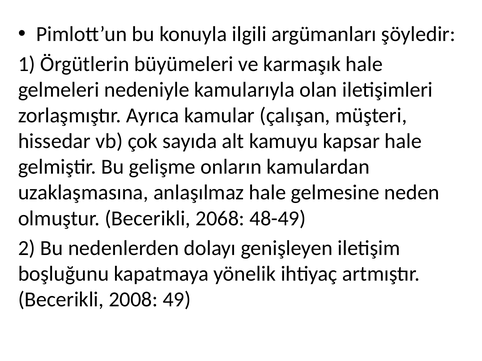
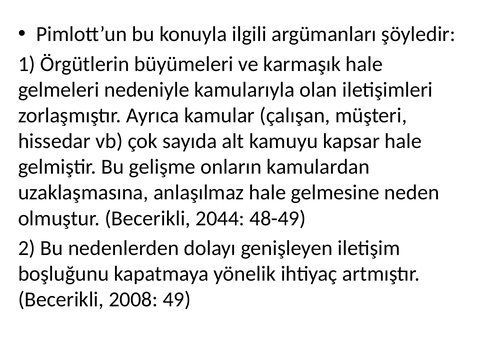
2068: 2068 -> 2044 (220, 219)
